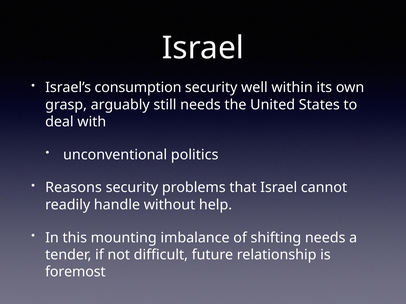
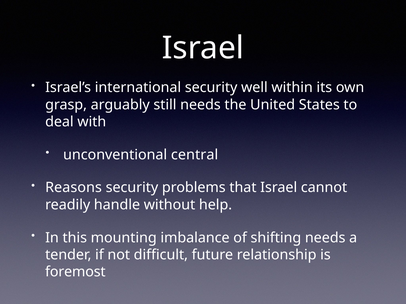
consumption: consumption -> international (138, 88)
politics: politics -> central (195, 155)
